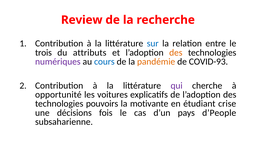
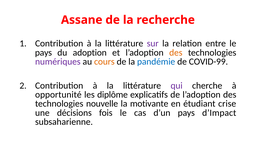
Review: Review -> Assane (82, 20)
sur colour: blue -> purple (153, 43)
trois: trois -> pays (43, 53)
attributs: attributs -> adoption (90, 53)
cours colour: blue -> orange (104, 62)
pandémie colour: orange -> blue (156, 62)
COVID-93: COVID-93 -> COVID-99 (208, 62)
voitures: voitures -> diplôme (112, 95)
pouvoirs: pouvoirs -> nouvelle (102, 104)
d’People: d’People -> d’Impact (219, 113)
